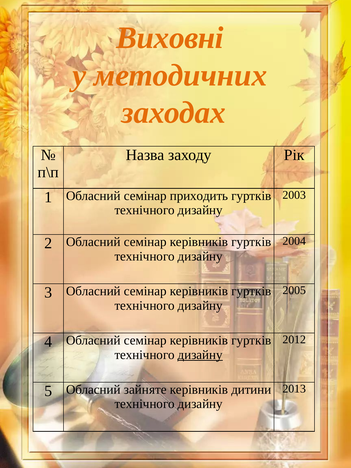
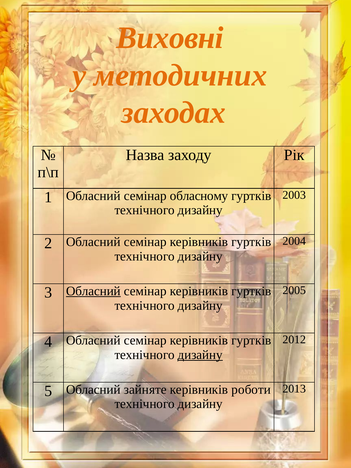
приходить: приходить -> обласному (199, 196)
Обласний underline: none -> present (93, 291)
дитини: дитини -> роботи (251, 390)
